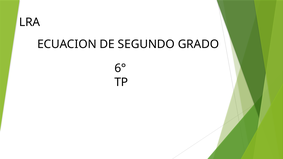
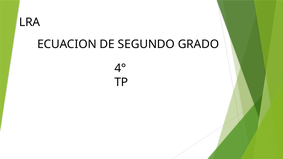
6°: 6° -> 4° (120, 68)
